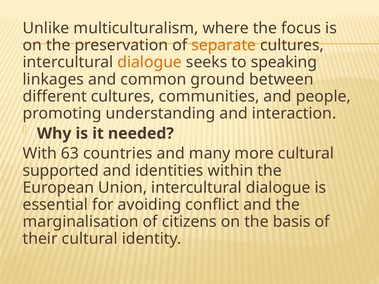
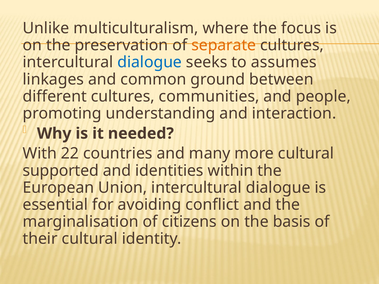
dialogue colour: orange -> blue (150, 62)
speaking: speaking -> assumes (284, 62)
63: 63 -> 22 (70, 154)
